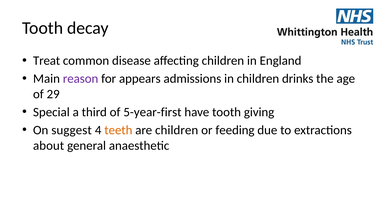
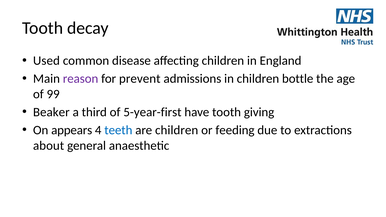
Treat: Treat -> Used (46, 61)
appears: appears -> prevent (140, 79)
drinks: drinks -> bottle (298, 79)
29: 29 -> 99 (53, 94)
Special: Special -> Beaker (51, 112)
suggest: suggest -> appears (72, 130)
teeth colour: orange -> blue (118, 130)
